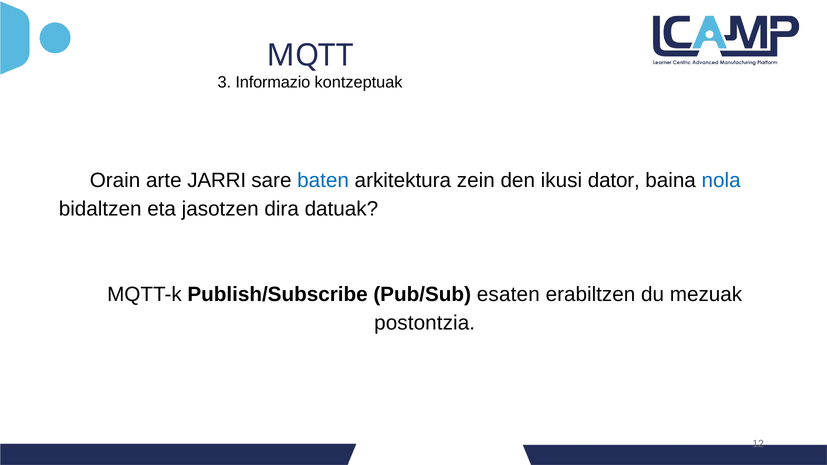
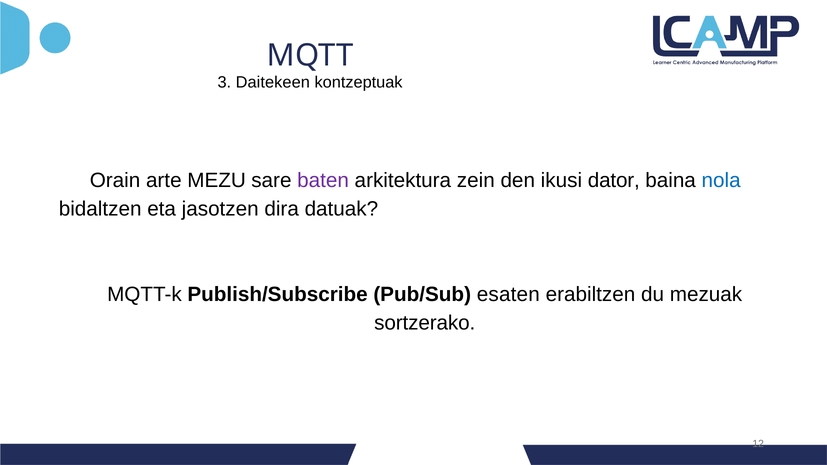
Informazio: Informazio -> Daitekeen (273, 82)
JARRI: JARRI -> MEZU (217, 181)
baten colour: blue -> purple (323, 181)
postontzia: postontzia -> sortzerako (425, 323)
